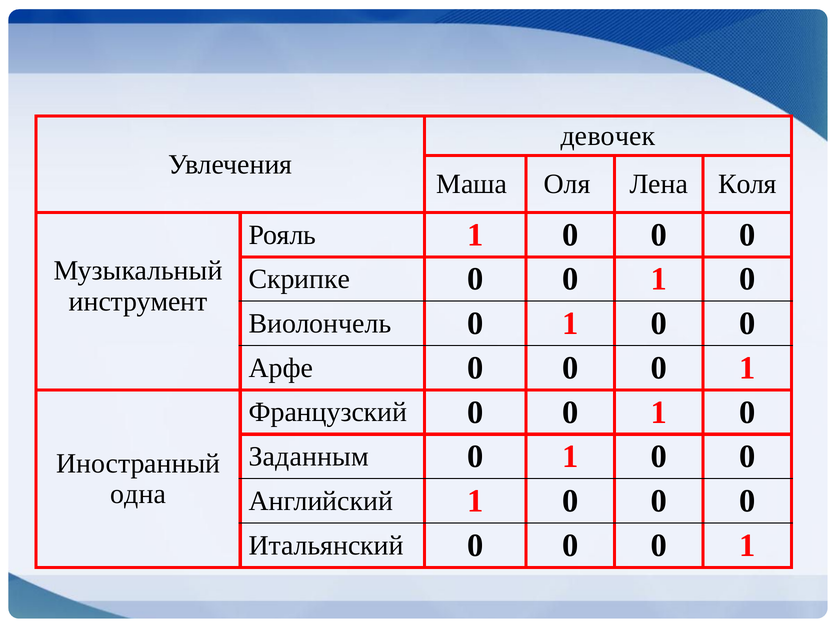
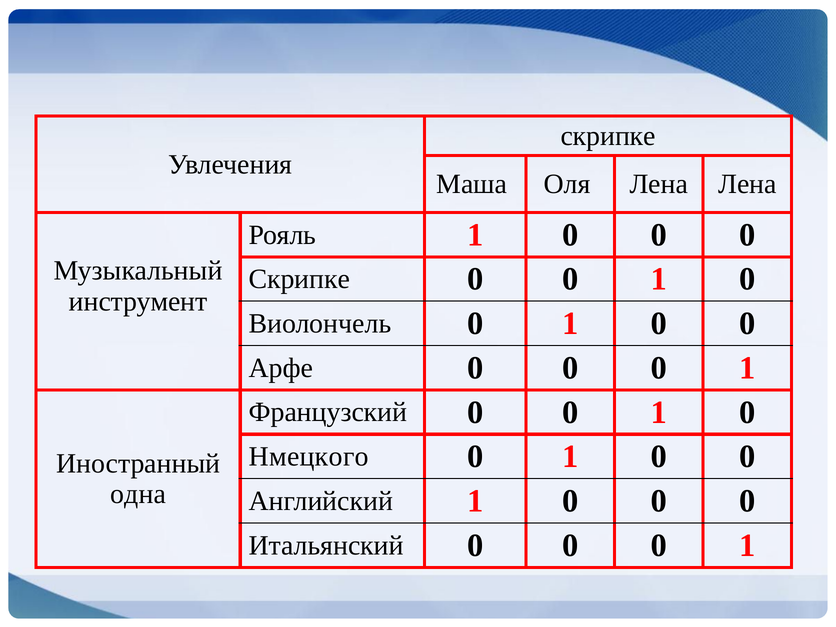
девочек: девочек -> скрипке (608, 136)
Лена Коля: Коля -> Лена (747, 184)
Заданным: Заданным -> Нмецкого (309, 457)
